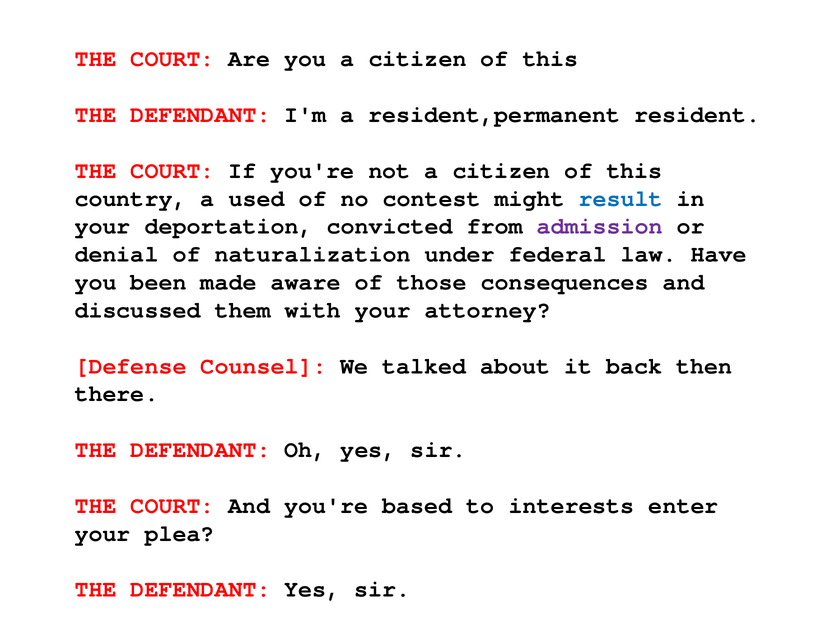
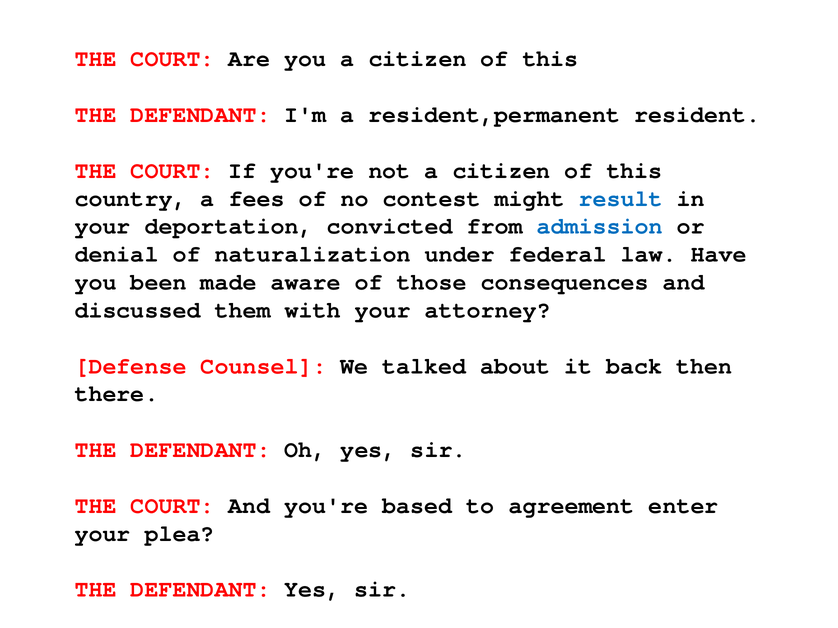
used: used -> fees (257, 199)
admission colour: purple -> blue (600, 226)
interests: interests -> agreement (571, 506)
